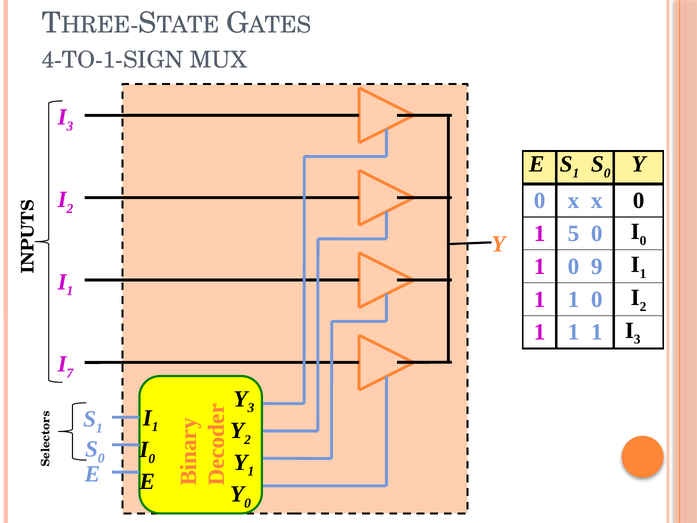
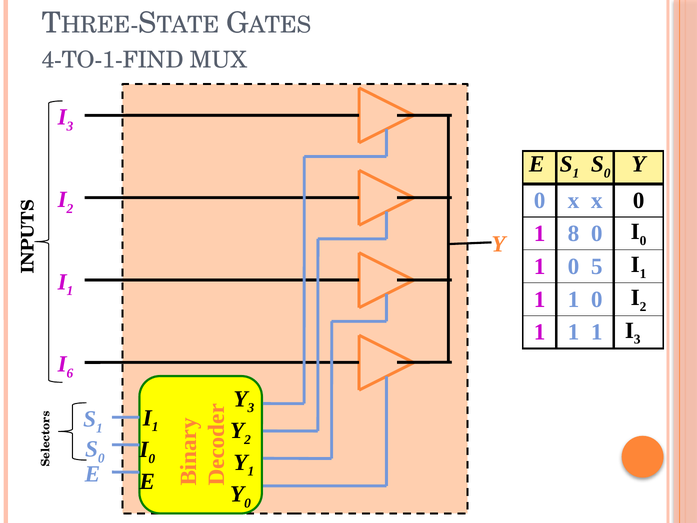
4-TO-1-SIGN: 4-TO-1-SIGN -> 4-TO-1-FIND (113, 60)
5: 5 -> 8 (574, 233)
9: 9 -> 5 (597, 266)
7: 7 -> 6 (70, 373)
